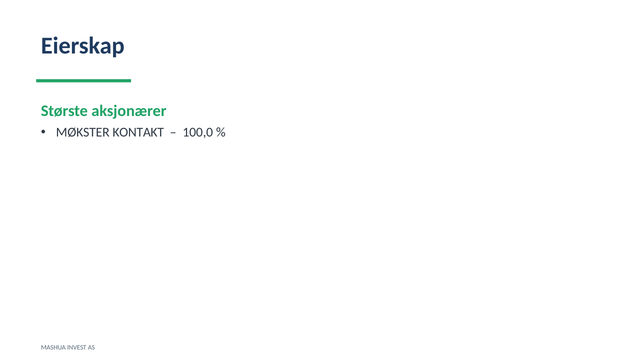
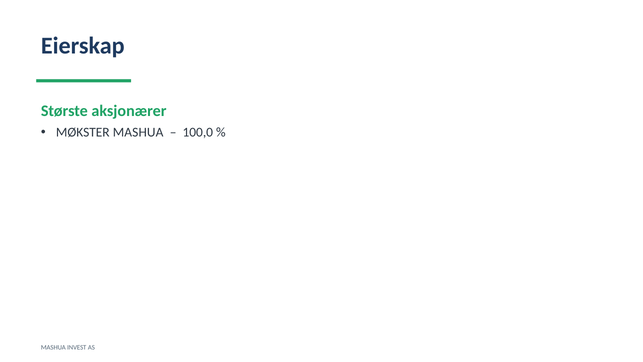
MØKSTER KONTAKT: KONTAKT -> MASHUA (138, 132)
